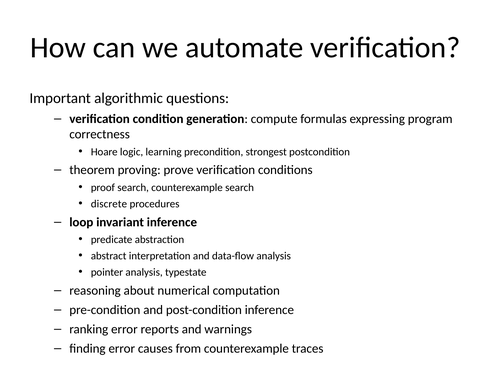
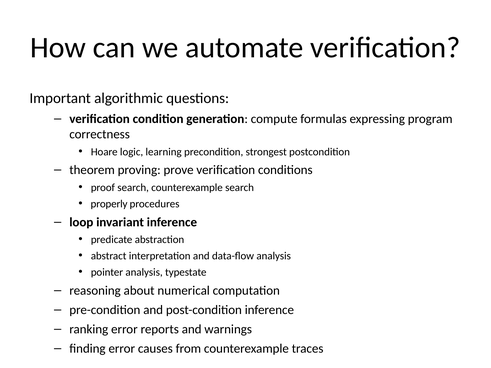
discrete: discrete -> properly (109, 204)
